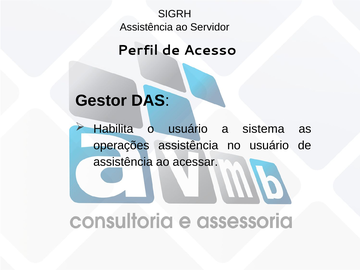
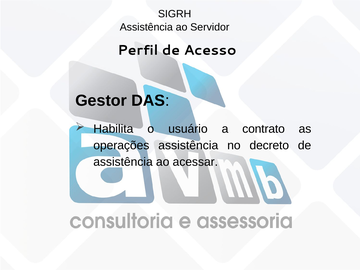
sistema: sistema -> contrato (264, 129)
no usuário: usuário -> decreto (269, 145)
